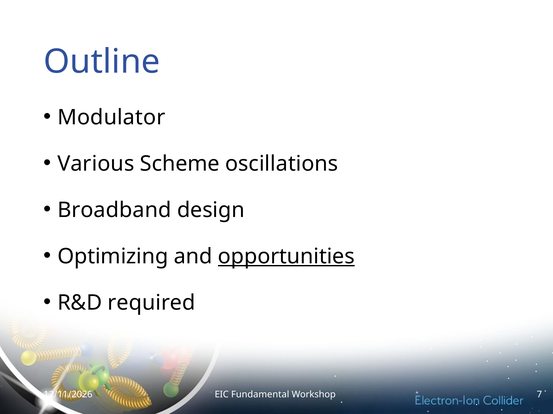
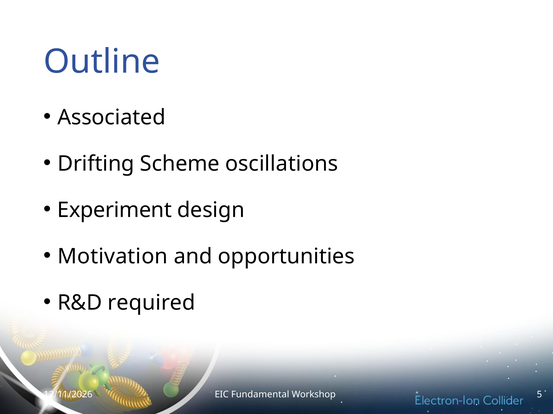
Modulator: Modulator -> Associated (111, 118)
Various: Various -> Drifting (96, 164)
Broadband: Broadband -> Experiment (115, 210)
Optimizing: Optimizing -> Motivation (113, 257)
opportunities underline: present -> none (286, 257)
7: 7 -> 5 (539, 395)
